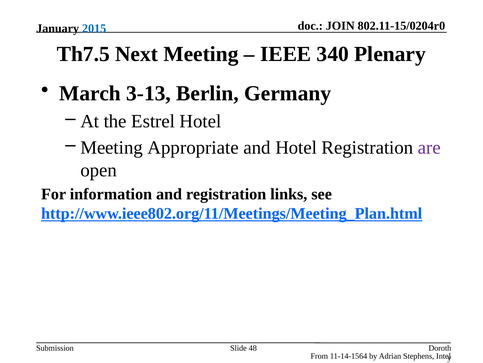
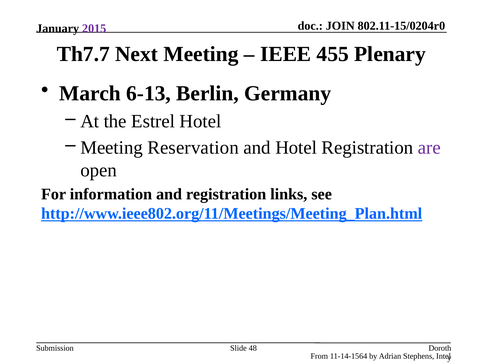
2015 colour: blue -> purple (94, 28)
Th7.5: Th7.5 -> Th7.7 (83, 54)
340: 340 -> 455 (333, 54)
3-13: 3-13 -> 6-13 (149, 93)
Appropriate: Appropriate -> Reservation (193, 147)
